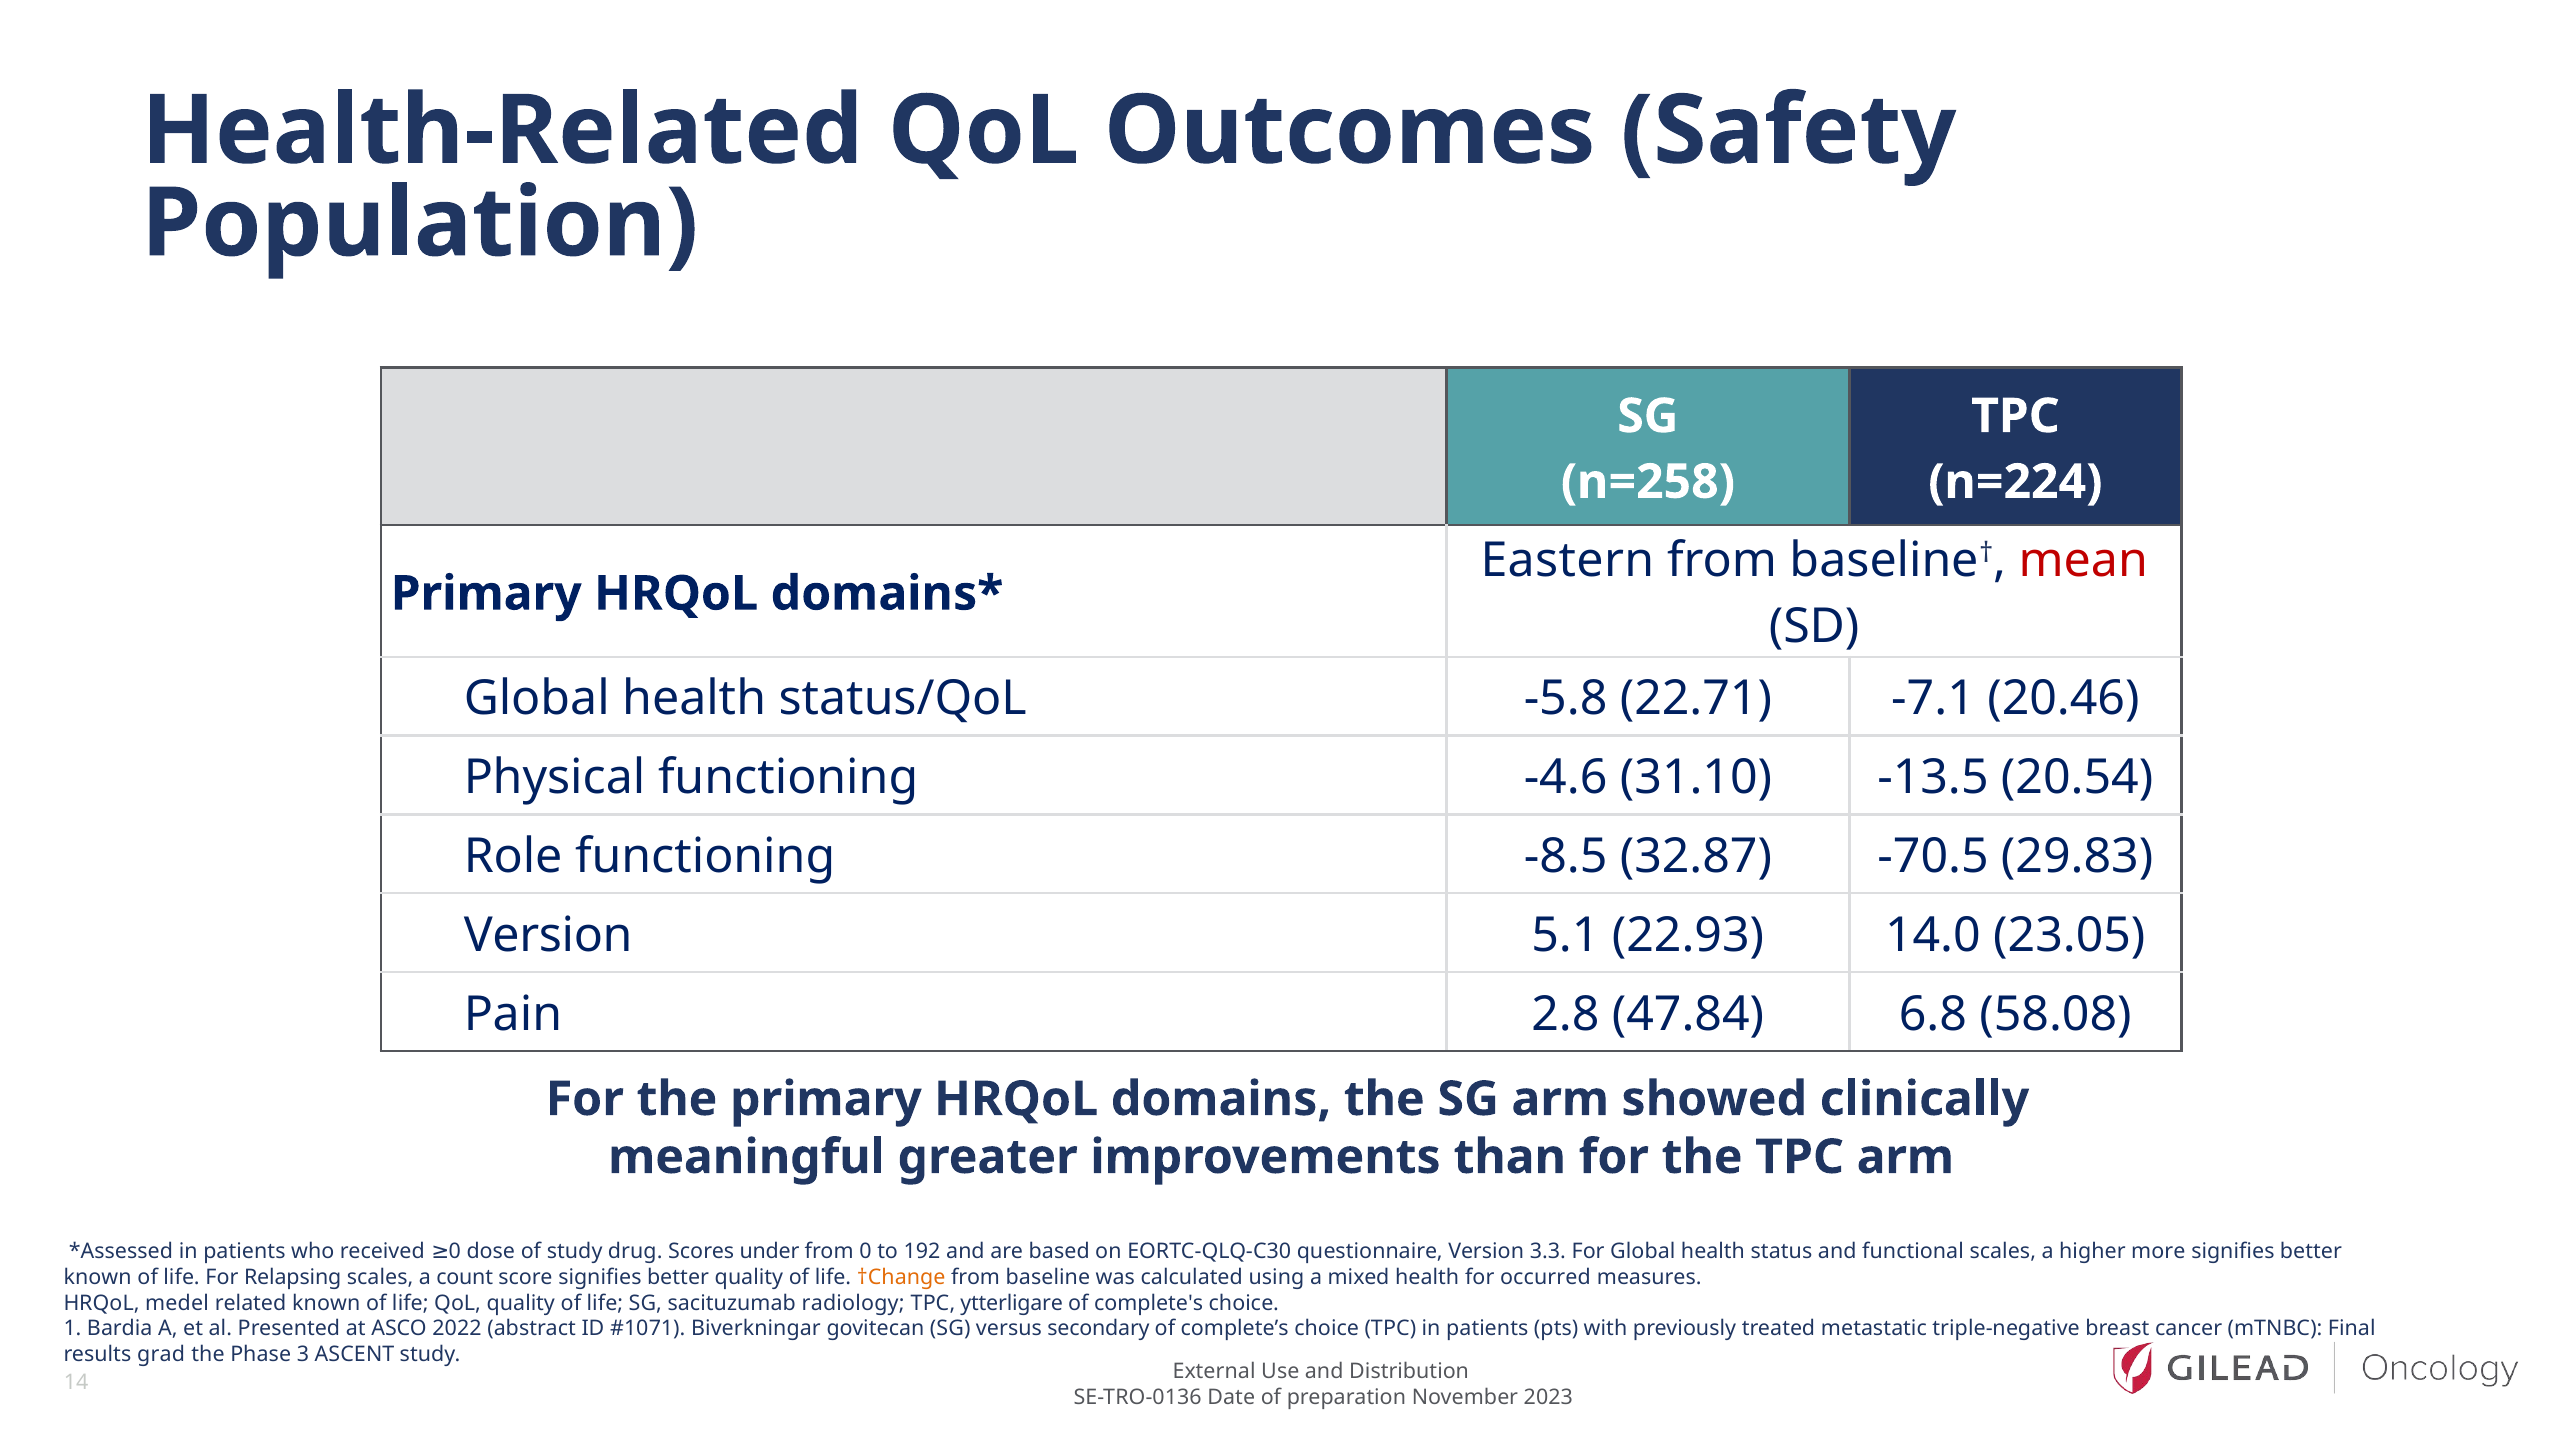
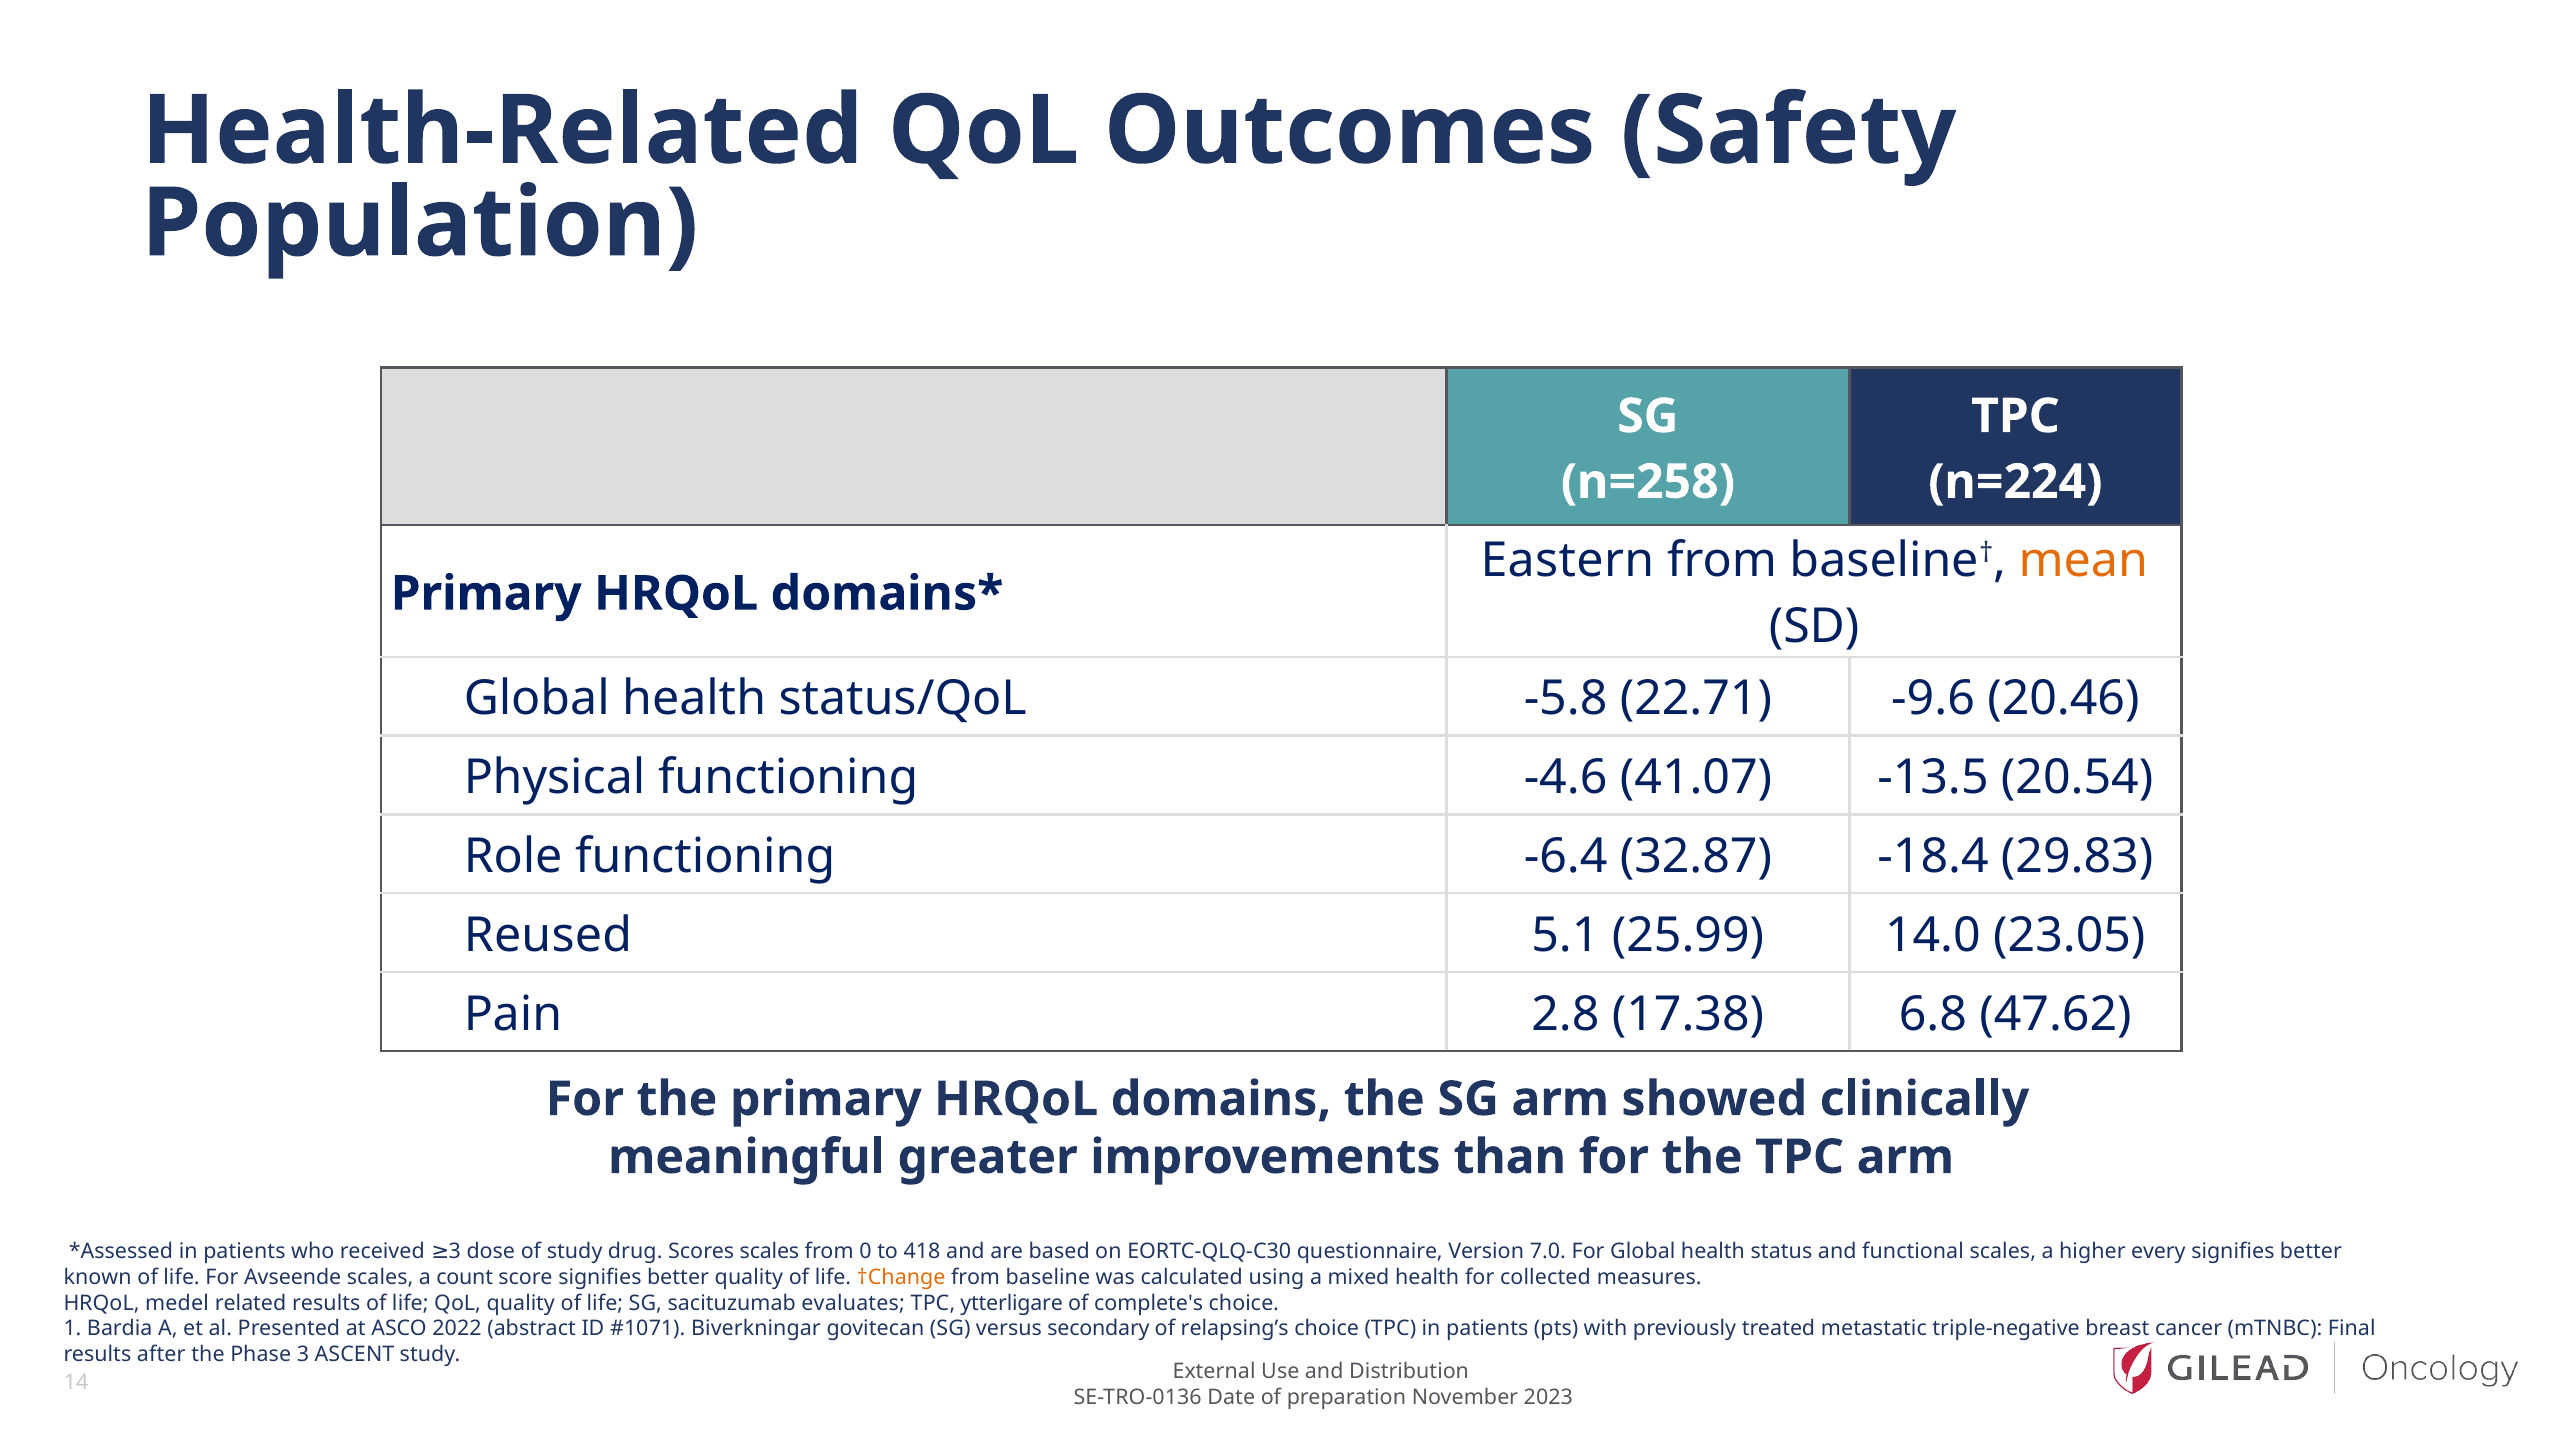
mean colour: red -> orange (2083, 561)
-7.1: -7.1 -> -9.6 (1933, 699)
31.10: 31.10 -> 41.07 (1696, 778)
-8.5: -8.5 -> -6.4 (1566, 856)
-70.5: -70.5 -> -18.4 (1933, 856)
Version: Version -> Reused (548, 935)
22.93: 22.93 -> 25.99 (1688, 935)
47.84: 47.84 -> 17.38 (1688, 1014)
58.08: 58.08 -> 47.62 (2055, 1014)
received 0: 0 -> 3 (455, 1252)
Scores under: under -> scales (769, 1252)
192: 192 -> 418 (922, 1252)
3.3: 3.3 -> 7.0 (1548, 1252)
more: more -> every (2158, 1252)
Relapsing: Relapsing -> Avseende (293, 1277)
occurred: occurred -> collected (1545, 1277)
related known: known -> results (326, 1303)
radiology: radiology -> evaluates (853, 1303)
complete’s: complete’s -> relapsing’s (1235, 1329)
grad: grad -> after (161, 1354)
